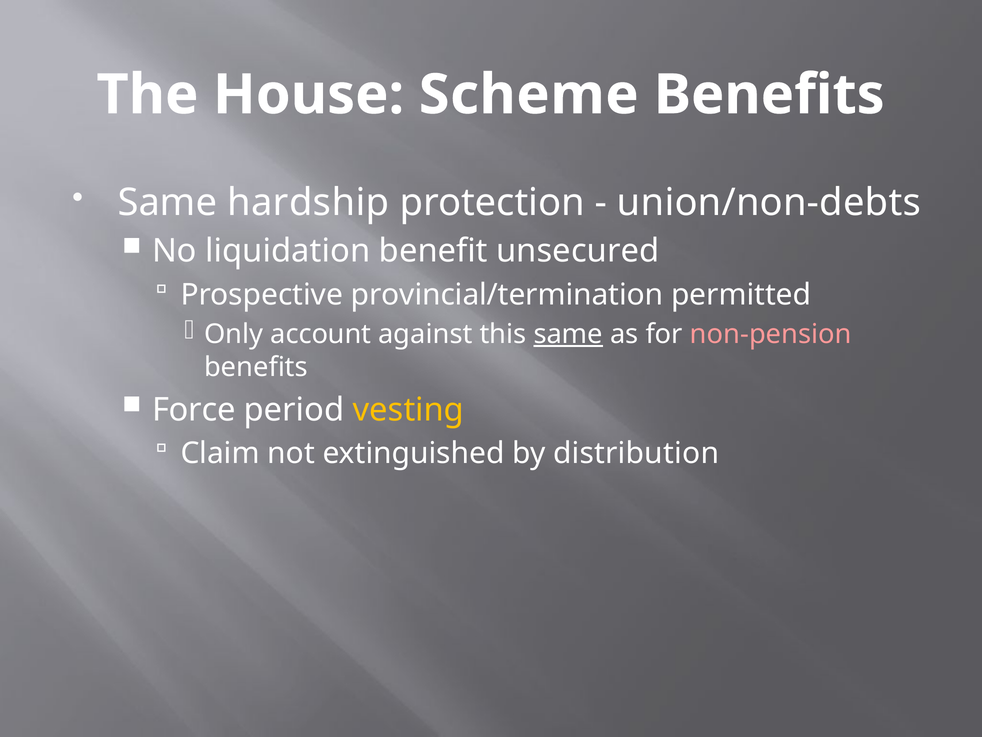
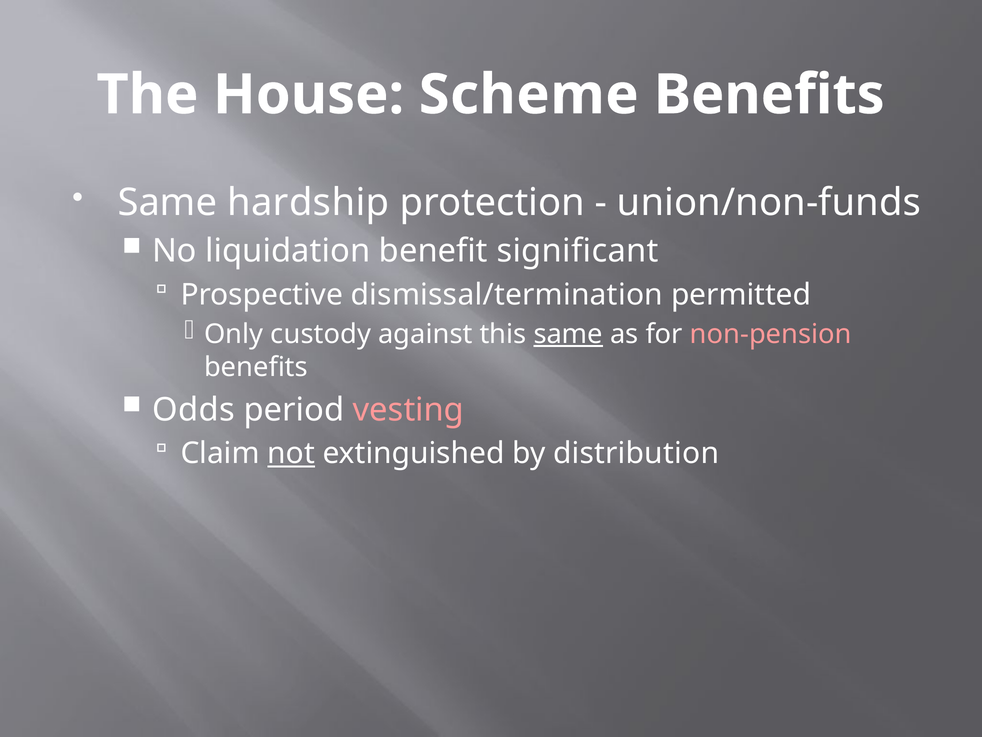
union/non-debts: union/non-debts -> union/non-funds (769, 202)
unsecured: unsecured -> significant (578, 251)
provincial/termination: provincial/termination -> dismissal/termination (507, 294)
account: account -> custody (321, 334)
Force: Force -> Odds (194, 410)
vesting colour: yellow -> pink (408, 410)
not underline: none -> present (291, 453)
